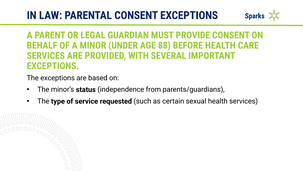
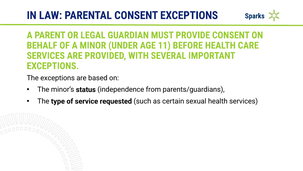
88: 88 -> 11 (164, 45)
